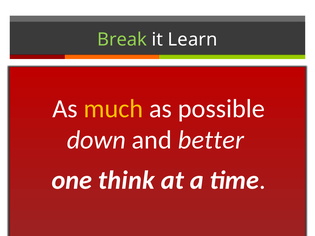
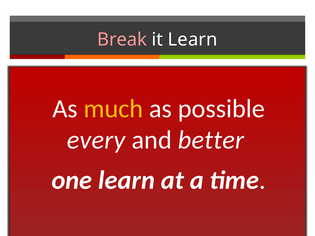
Break colour: light green -> pink (122, 40)
down: down -> every (96, 140)
one think: think -> learn (126, 180)
